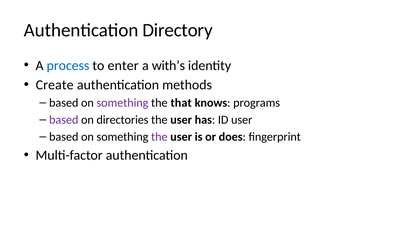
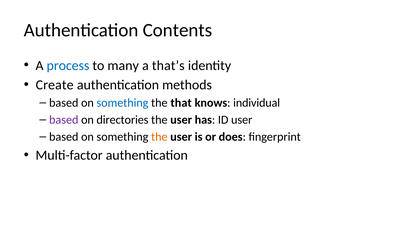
Directory: Directory -> Contents (177, 30)
enter: enter -> many (123, 65)
with’s: with’s -> that’s (168, 65)
something colour: purple -> blue (122, 103)
programs: programs -> individual (257, 103)
the colour: purple -> orange (159, 136)
